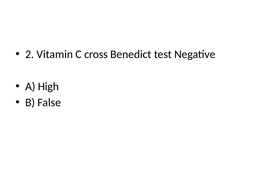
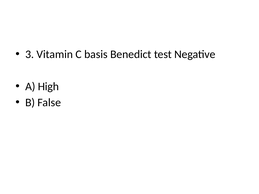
2: 2 -> 3 (30, 54)
cross: cross -> basis (96, 54)
